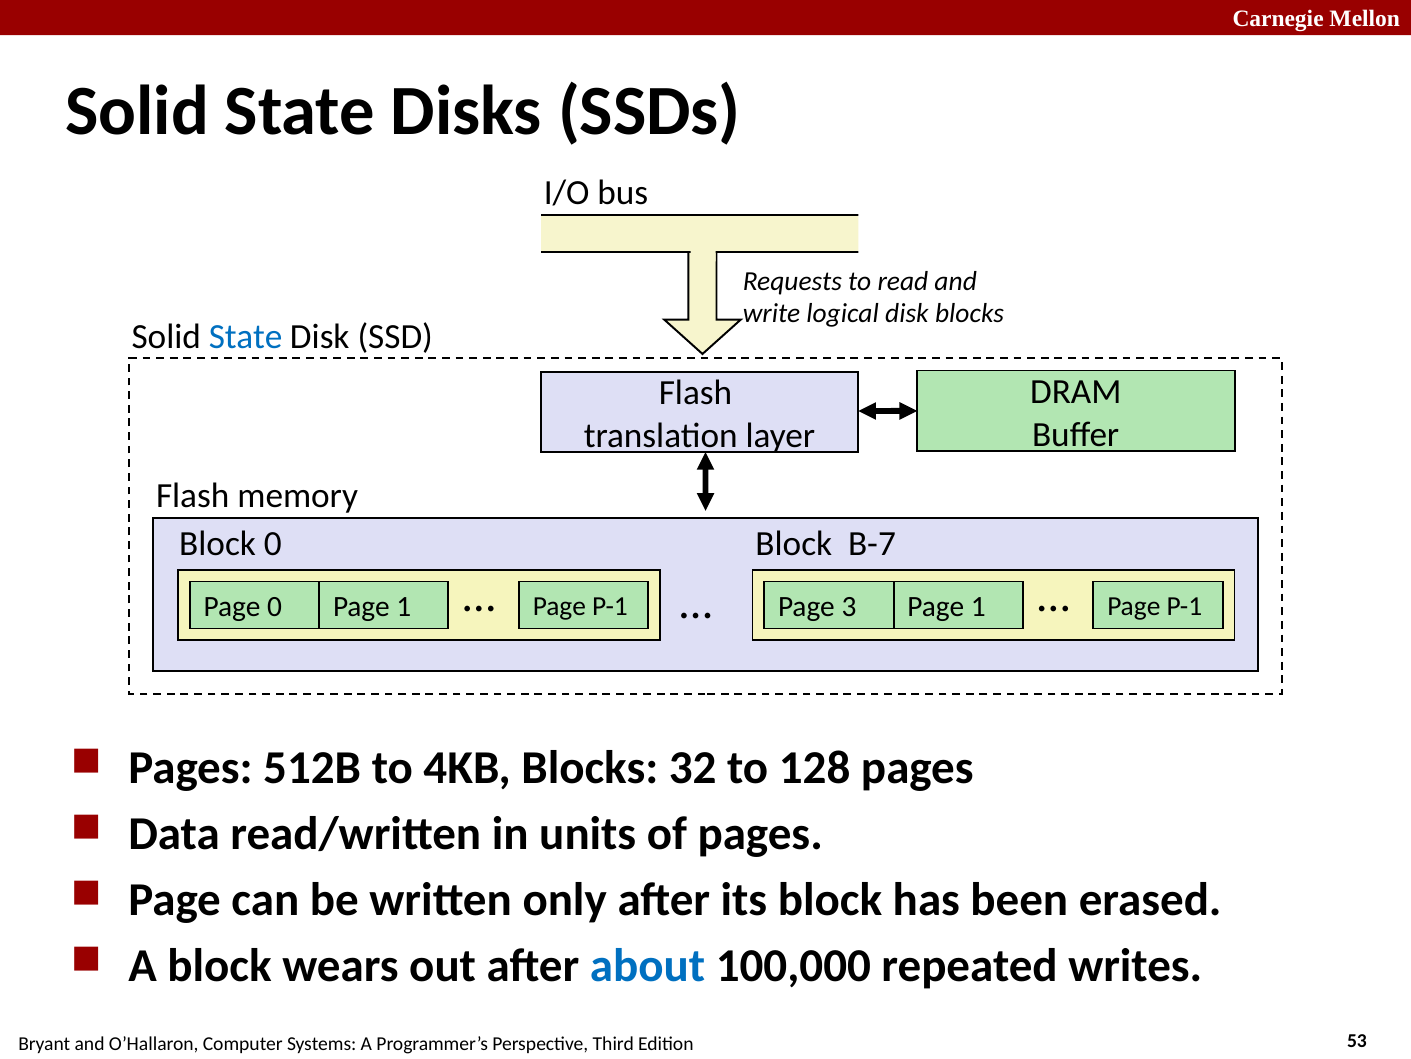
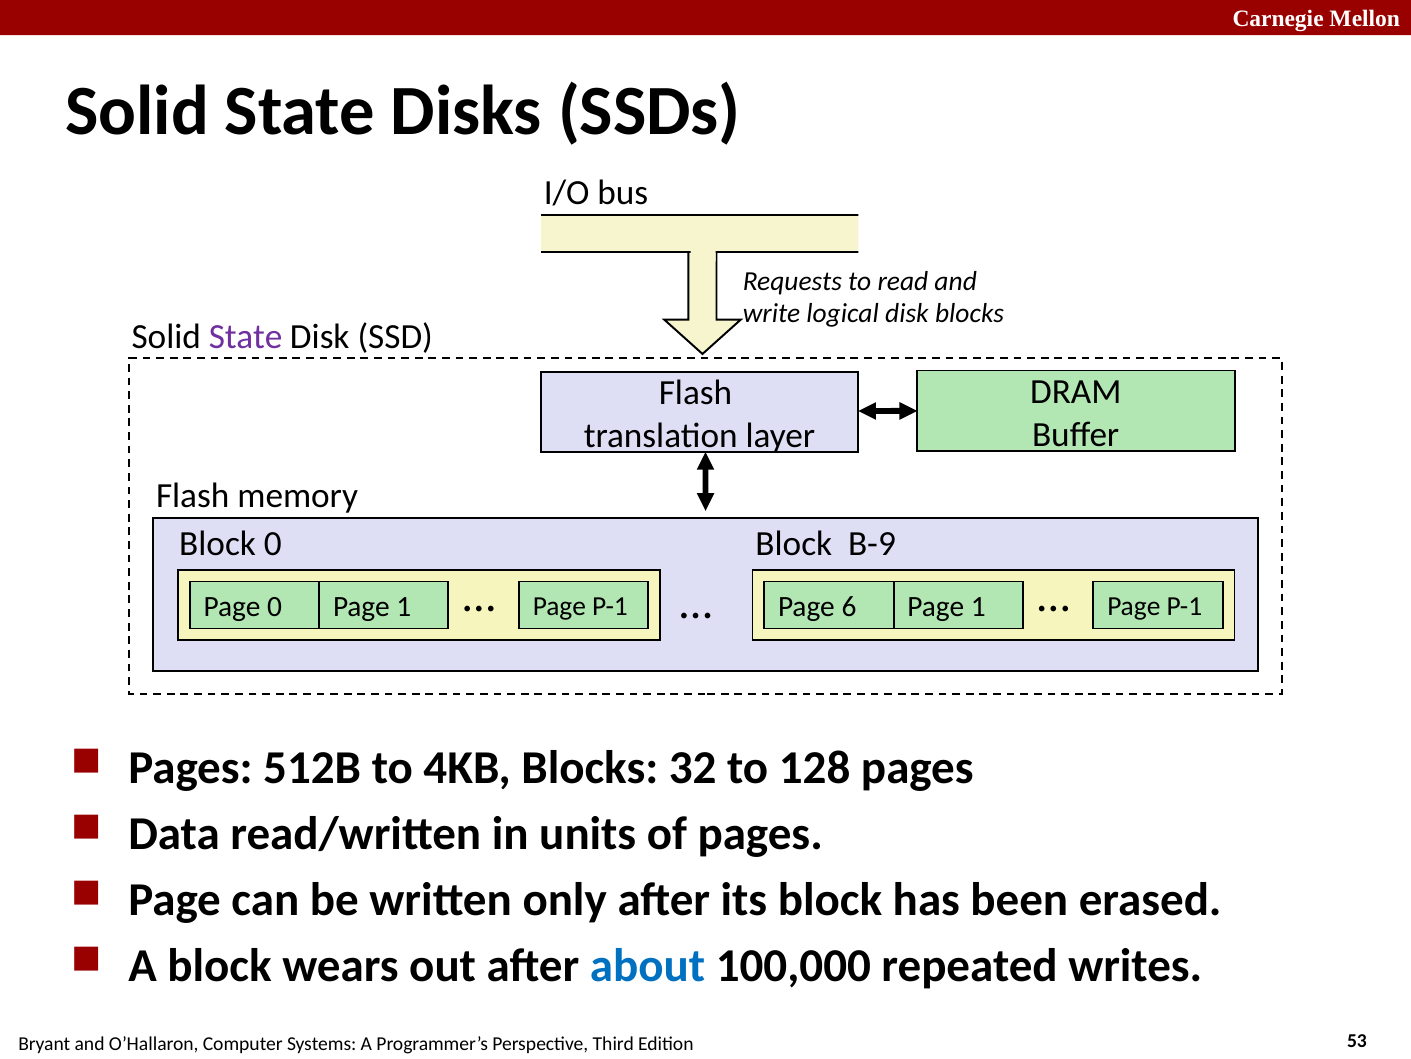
State colour: blue -> purple (246, 336)
B-7: B-7 -> B-9 (872, 543)
3: 3 -> 6 (849, 607)
